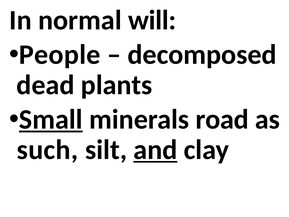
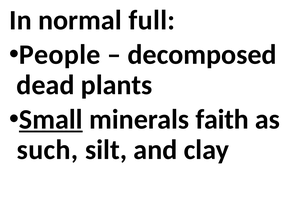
will: will -> full (152, 20)
road: road -> faith (222, 119)
and underline: present -> none (155, 150)
